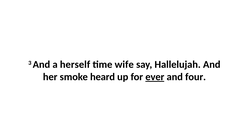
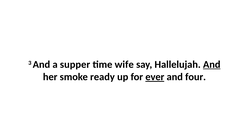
herself: herself -> supper (75, 65)
And underline: none -> present (212, 65)
heard: heard -> ready (102, 77)
